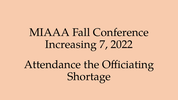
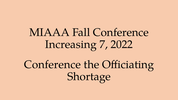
Attendance: Attendance -> Conference (52, 65)
